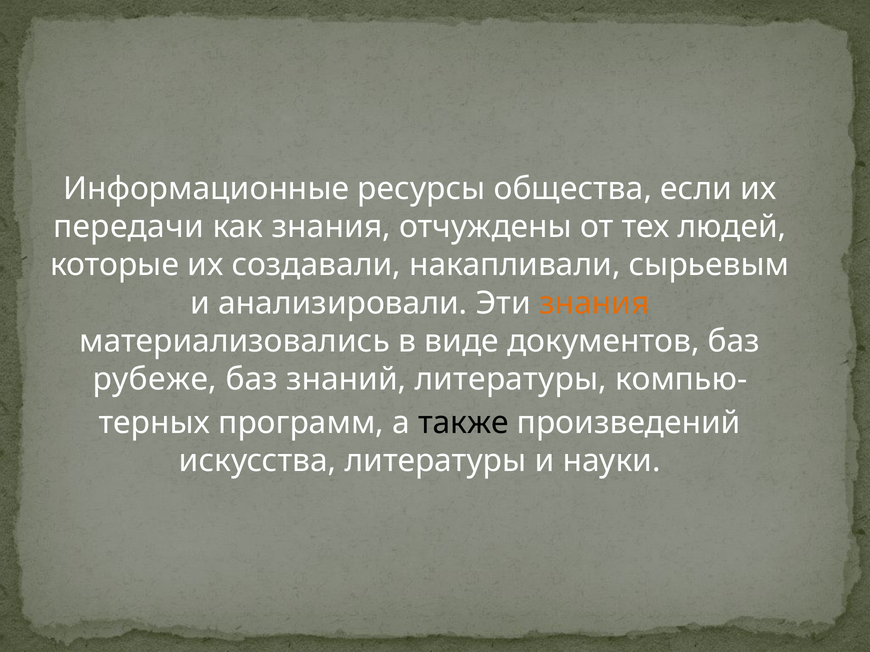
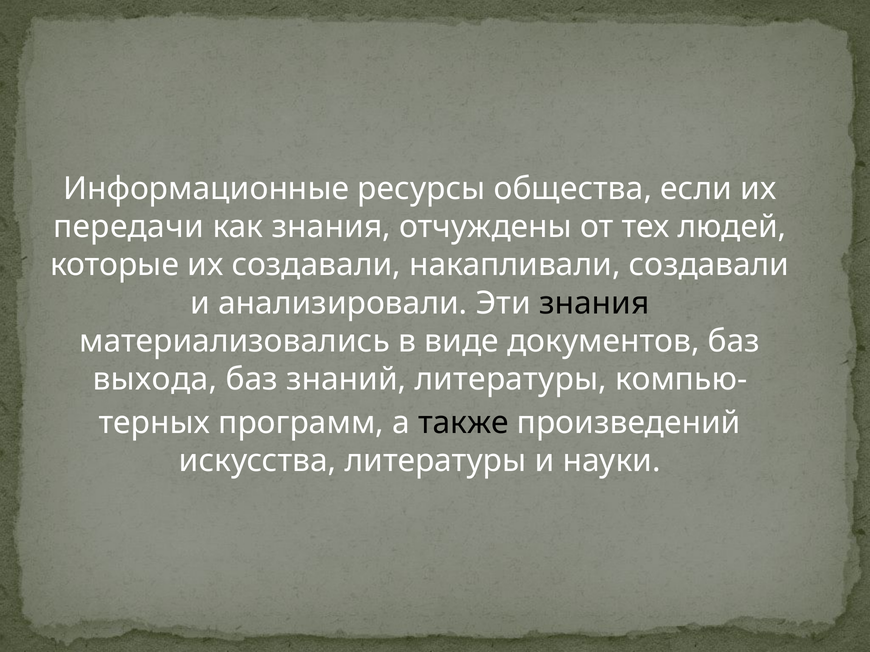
накапливали сырьевым: сырьевым -> создавали (709, 265)
знания colour: orange -> black (594, 303)
рубеже: рубеже -> выхода (155, 380)
